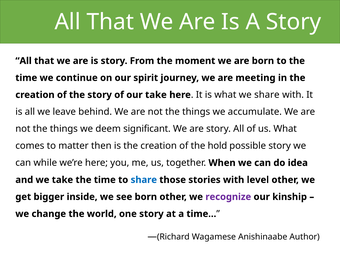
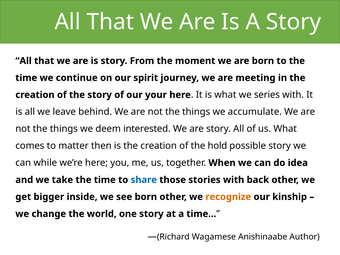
our take: take -> your (156, 95)
we share: share -> series (267, 95)
significant: significant -> interested (147, 129)
level: level -> back (258, 180)
recognize colour: purple -> orange (228, 197)
